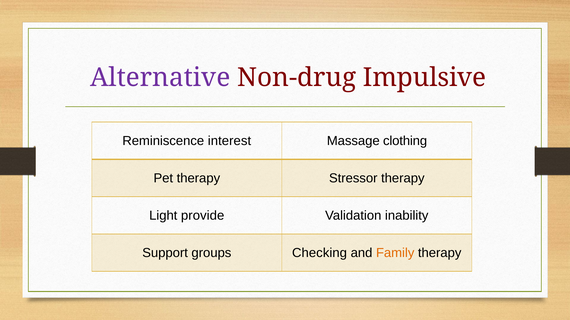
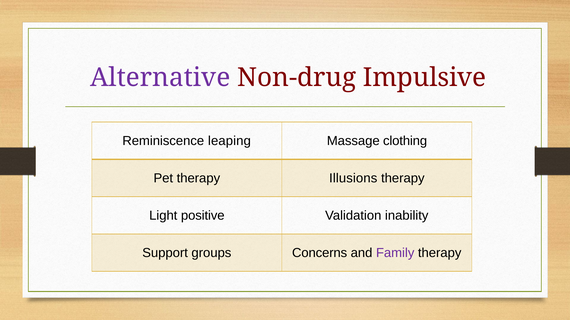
interest: interest -> leaping (229, 141)
Stressor: Stressor -> Illusions (353, 179)
provide: provide -> positive (203, 216)
Checking: Checking -> Concerns (320, 253)
Family colour: orange -> purple (395, 253)
